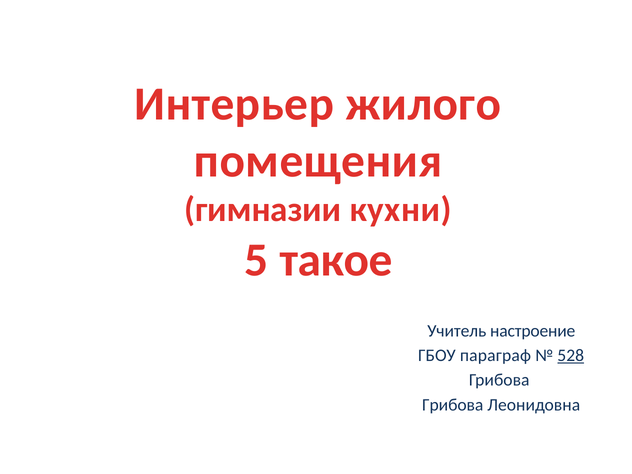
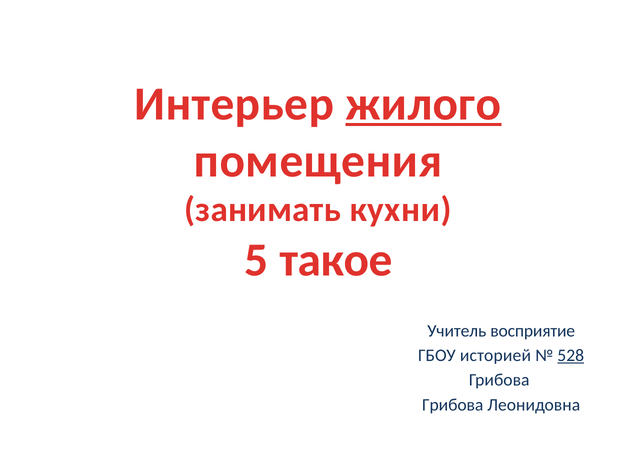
жилого underline: none -> present (423, 104)
гимназии: гимназии -> занимать (263, 210)
настроение: настроение -> восприятие (533, 331)
параграф: параграф -> историей (495, 356)
